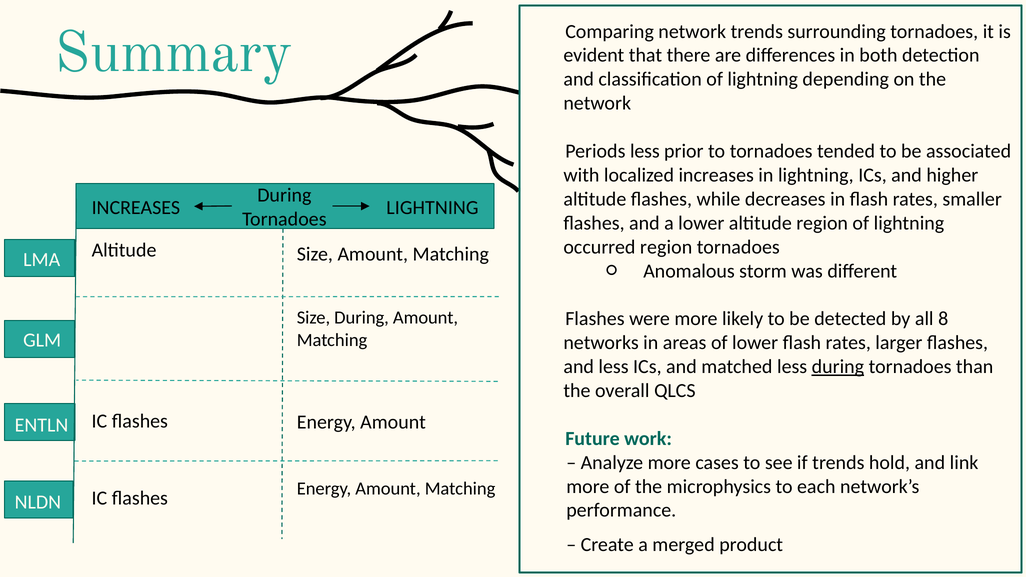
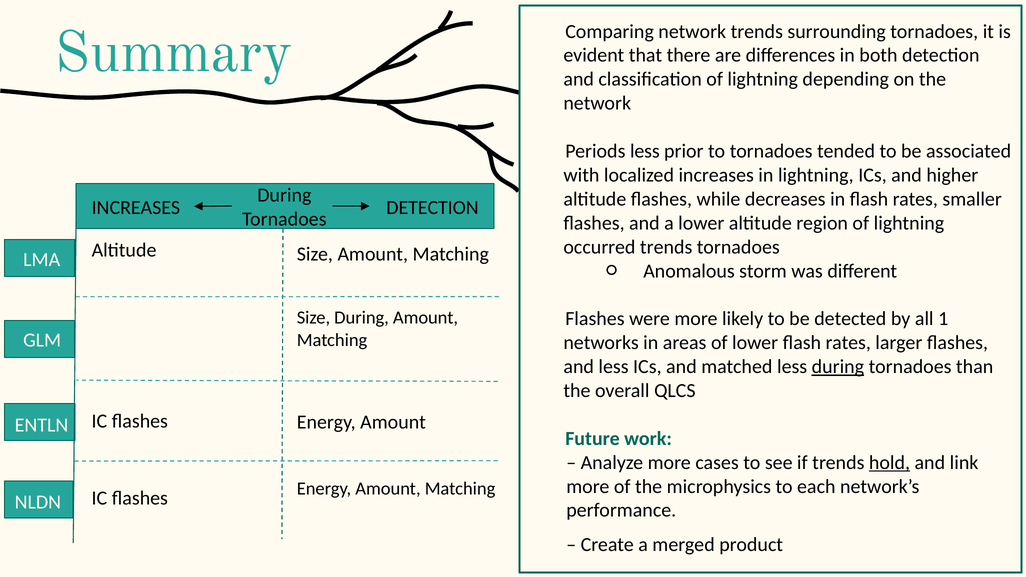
INCREASES LIGHTNING: LIGHTNING -> DETECTION (433, 208)
occurred region: region -> trends (666, 247)
8: 8 -> 1 (943, 319)
hold underline: none -> present (889, 463)
